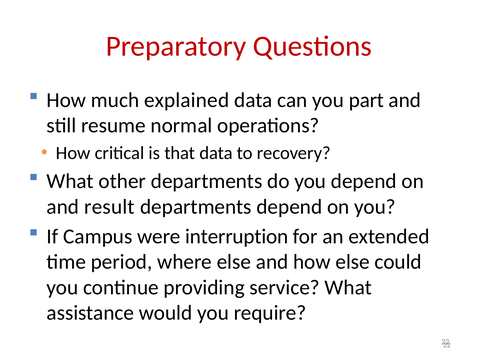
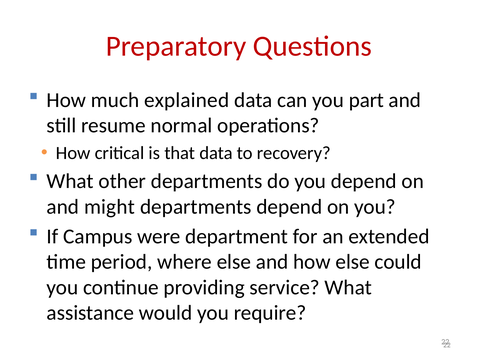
result: result -> might (109, 207)
interruption: interruption -> department (237, 237)
